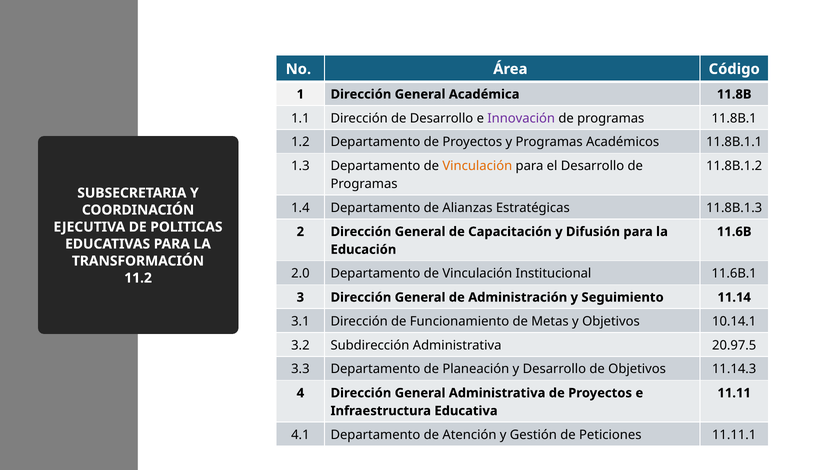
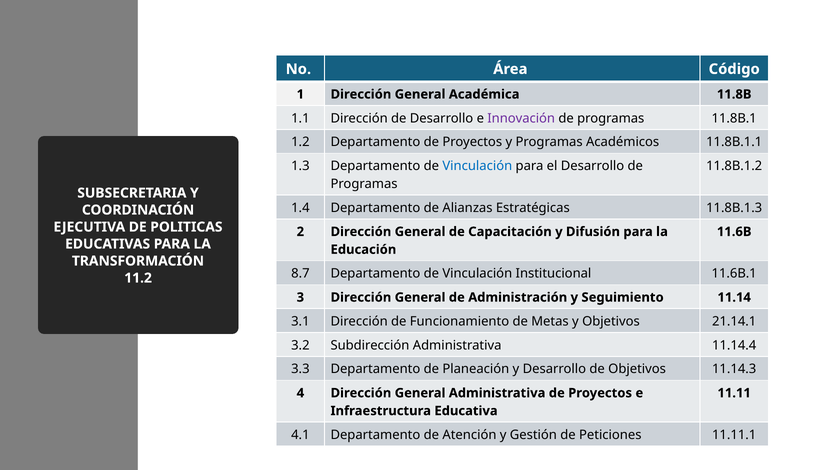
Vinculación colour: orange -> blue (477, 166)
2.0: 2.0 -> 8.7 (300, 273)
10.14.1: 10.14.1 -> 21.14.1 (734, 321)
20.97.5: 20.97.5 -> 11.14.4 (734, 345)
